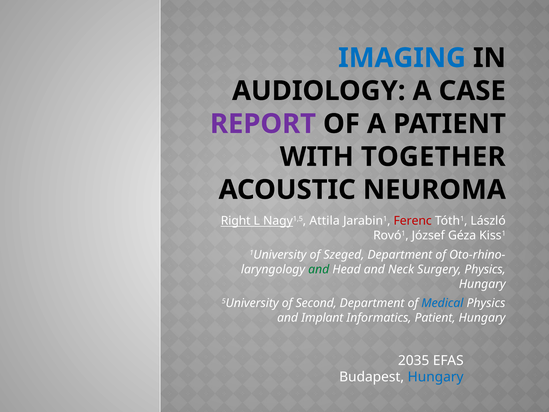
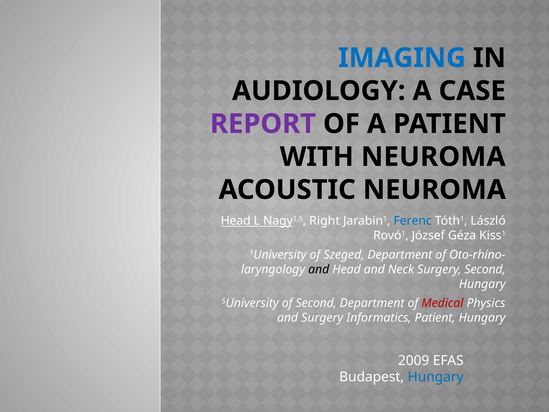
WITH TOGETHER: TOGETHER -> NEUROMA (433, 157)
Right: Right -> Head (236, 221)
Attila: Attila -> Right (325, 221)
Ferenc colour: red -> blue (413, 221)
and colour: green -> black (319, 269)
Surgery Physics: Physics -> Second (485, 269)
Medical colour: blue -> red (442, 303)
and Implant: Implant -> Surgery (322, 318)
2035: 2035 -> 2009 (414, 360)
